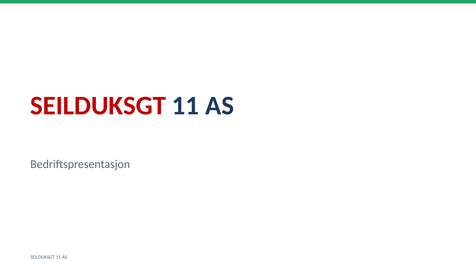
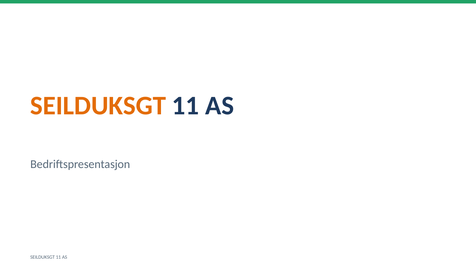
SEILDUKSGT colour: red -> orange (98, 106)
